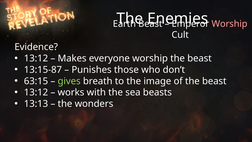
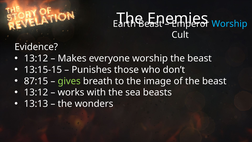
Worship colour: pink -> light blue (229, 24)
13:15-87: 13:15-87 -> 13:15-15 (43, 70)
63:15: 63:15 -> 87:15 (36, 81)
